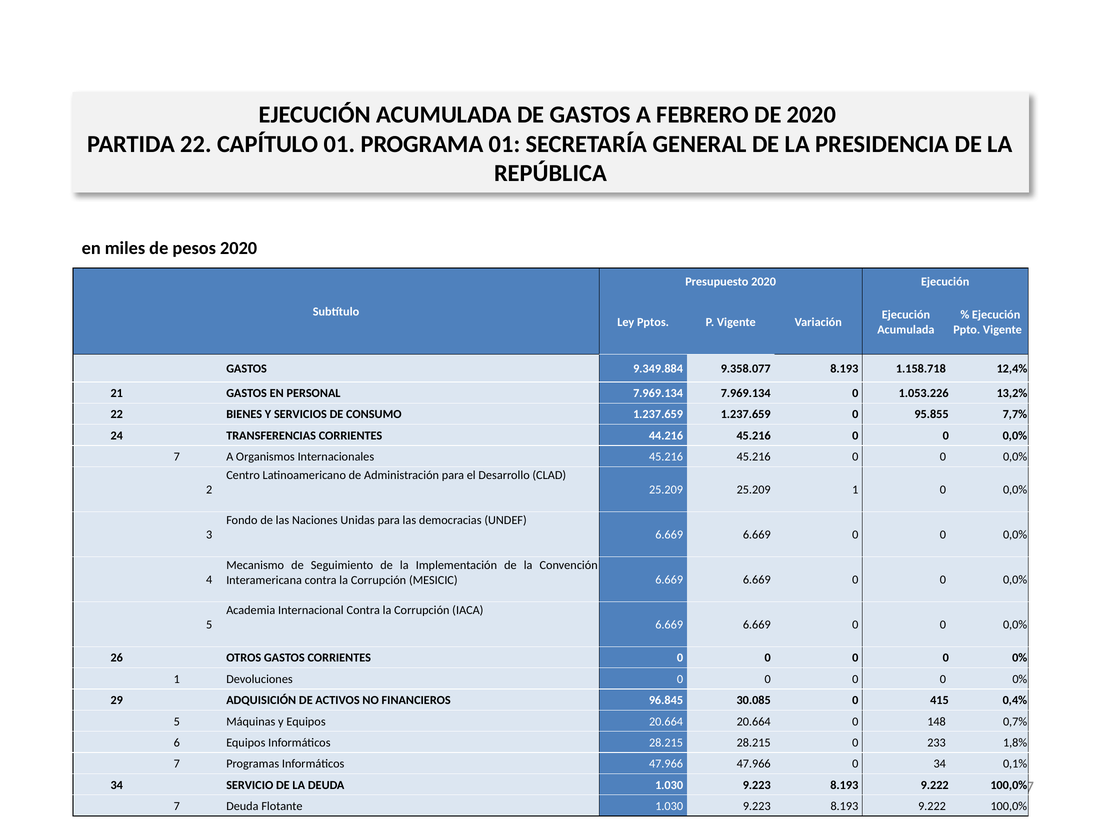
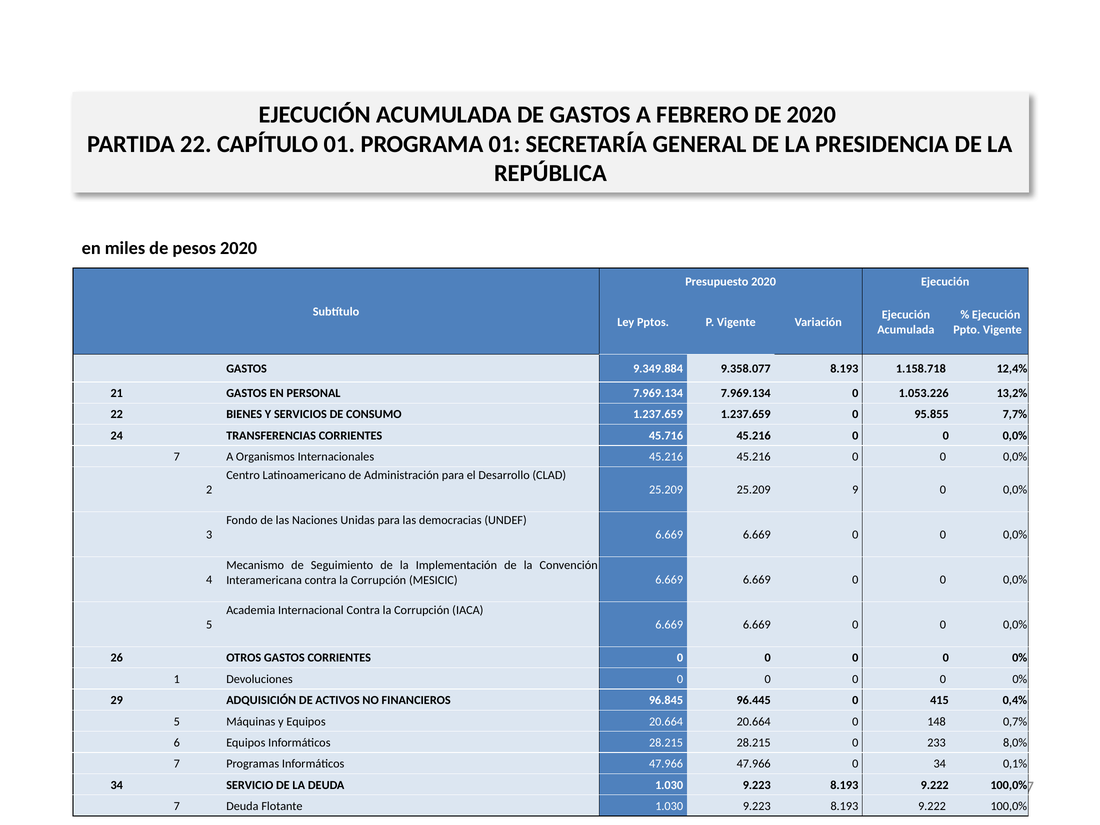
44.216: 44.216 -> 45.716 (666, 436)
25.209 1: 1 -> 9 (855, 490)
30.085: 30.085 -> 96.445 (754, 700)
1,8%: 1,8% -> 8,0% (1015, 743)
